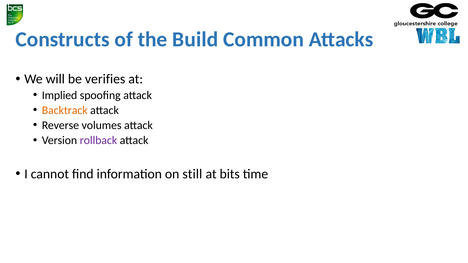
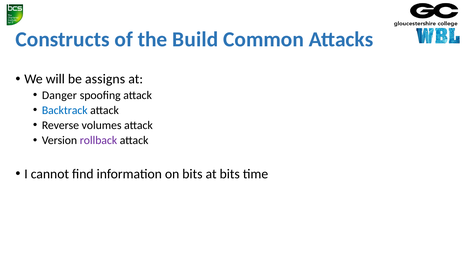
verifies: verifies -> assigns (105, 79)
Implied: Implied -> Danger (59, 95)
Backtrack colour: orange -> blue (65, 110)
on still: still -> bits (192, 174)
